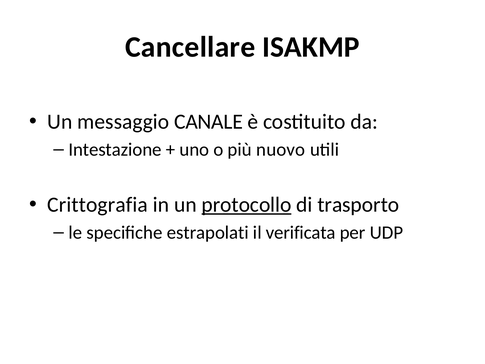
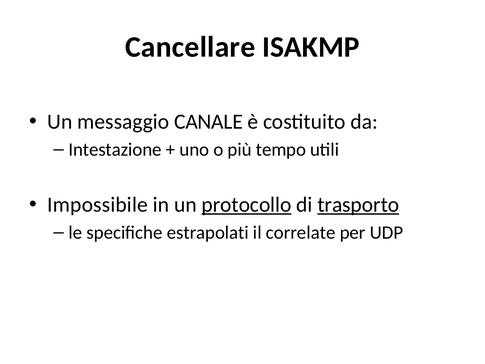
nuovo: nuovo -> tempo (281, 149)
Crittografia: Crittografia -> Impossibile (98, 205)
trasporto underline: none -> present (358, 205)
verificata: verificata -> correlate (301, 233)
